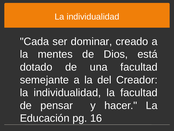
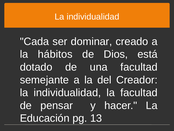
mentes: mentes -> hábitos (55, 54)
16: 16 -> 13 (96, 118)
